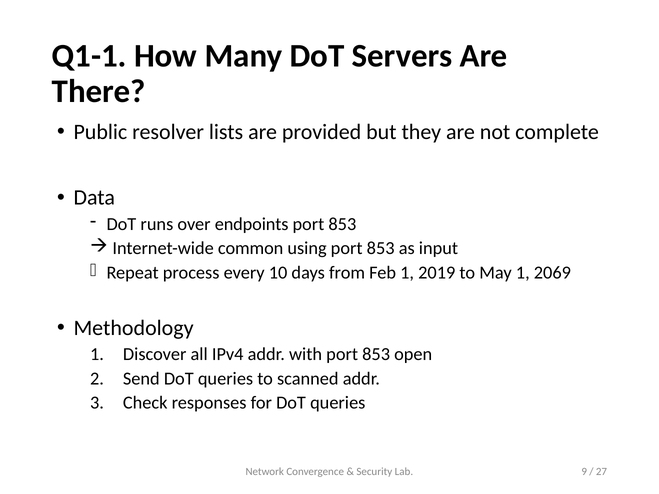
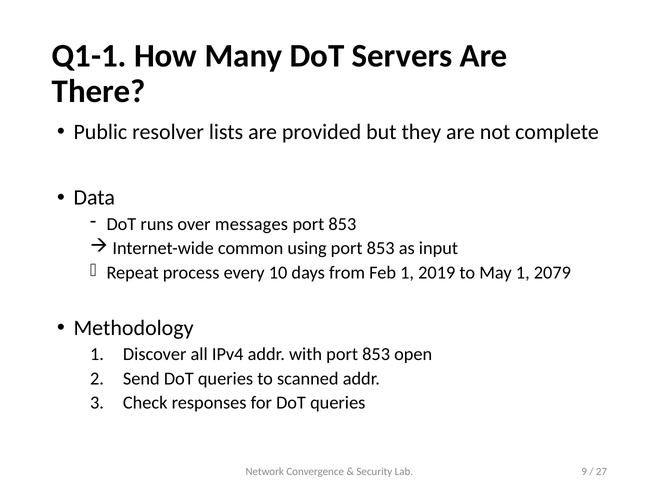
endpoints: endpoints -> messages (251, 224)
2069: 2069 -> 2079 (552, 273)
